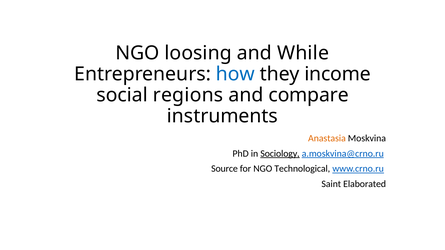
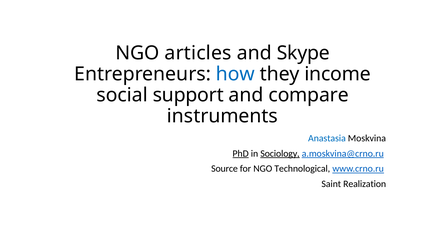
loosing: loosing -> articles (198, 53)
While: While -> Skype (303, 53)
regions: regions -> support (188, 95)
Anastasia colour: orange -> blue (327, 138)
PhD underline: none -> present (241, 154)
Elaborated: Elaborated -> Realization (365, 184)
